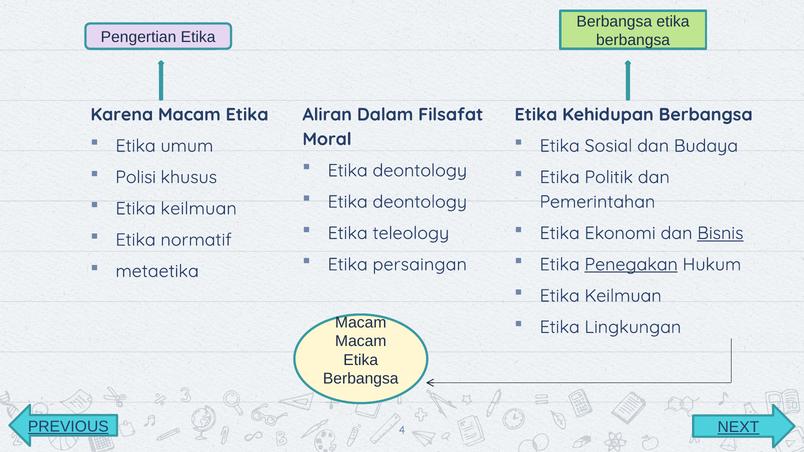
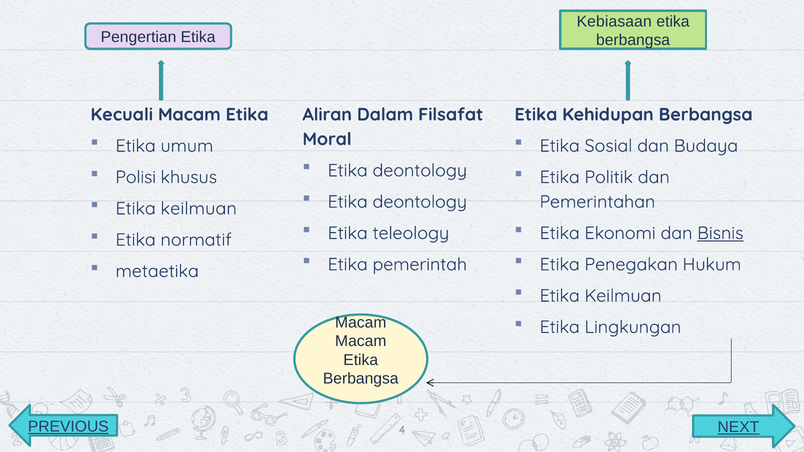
Berbangsa: Berbangsa -> Kebiasaan (614, 22)
Karena: Karena -> Kecuali (122, 115)
persaingan: persaingan -> pemerintah (420, 265)
Penegakan underline: present -> none (631, 265)
